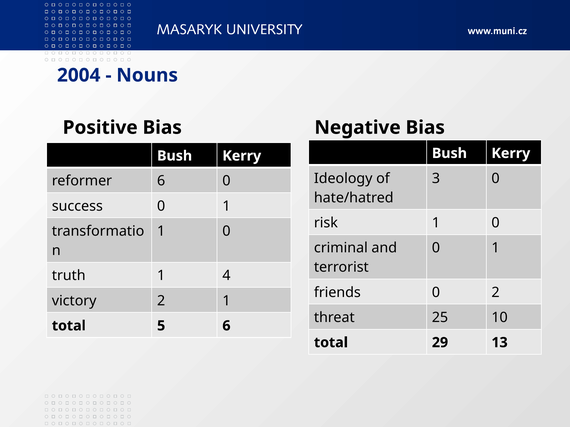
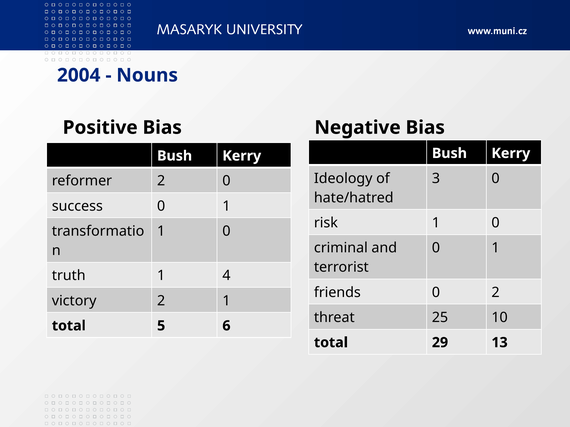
reformer 6: 6 -> 2 (161, 181)
